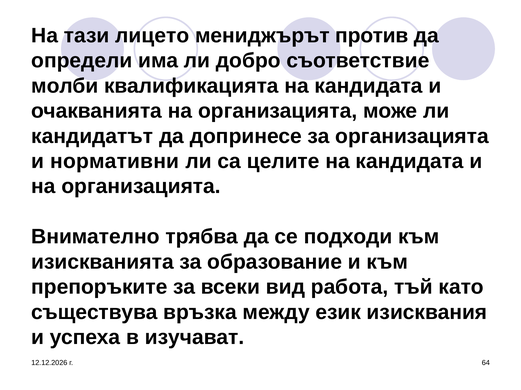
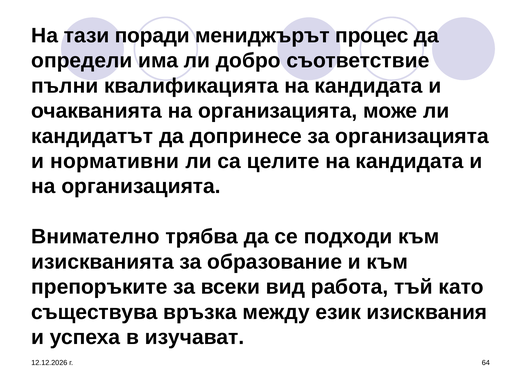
лицето: лицето -> поради (152, 36)
против: против -> процес (372, 36)
молби: молби -> пълни (65, 86)
